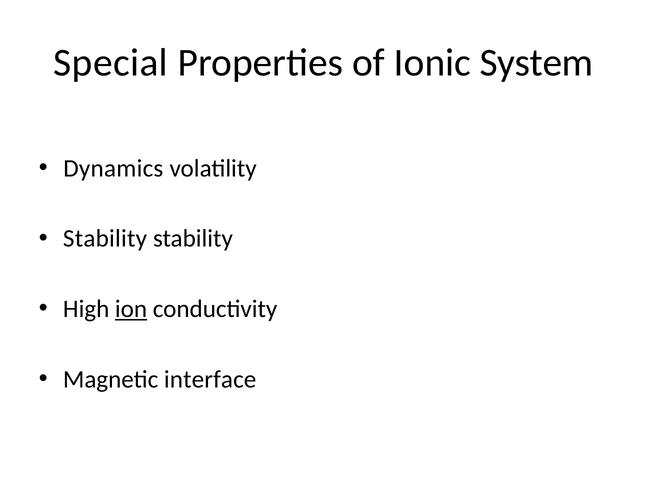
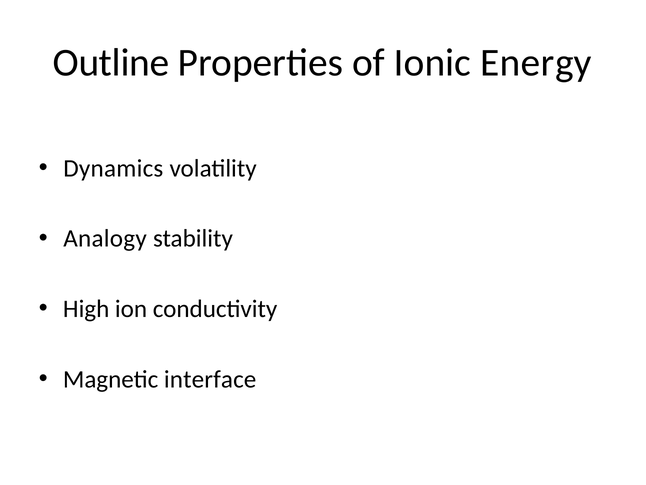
Special: Special -> Outline (111, 63)
System: System -> Energy (536, 63)
Stability: Stability -> Analogy (105, 238)
ion underline: present -> none (131, 309)
